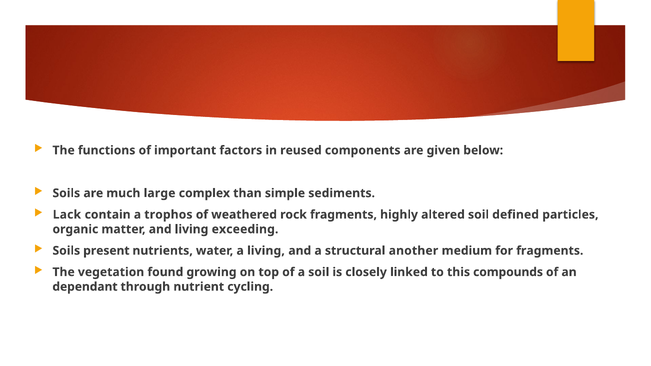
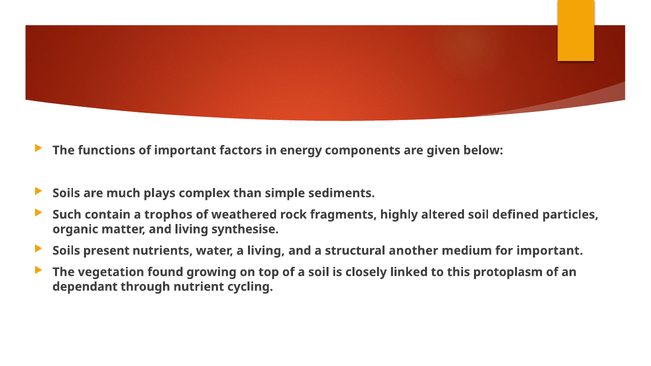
reused: reused -> energy (301, 150)
large: large -> plays (160, 193)
Lack: Lack -> Such (67, 215)
exceeding: exceeding -> synthesise (245, 229)
for fragments: fragments -> important (550, 251)
compounds: compounds -> protoplasm (508, 272)
